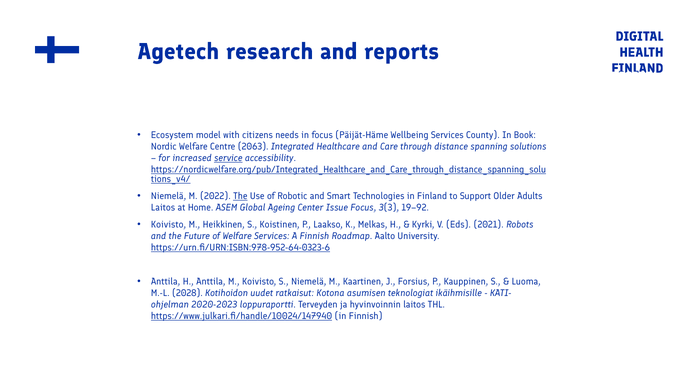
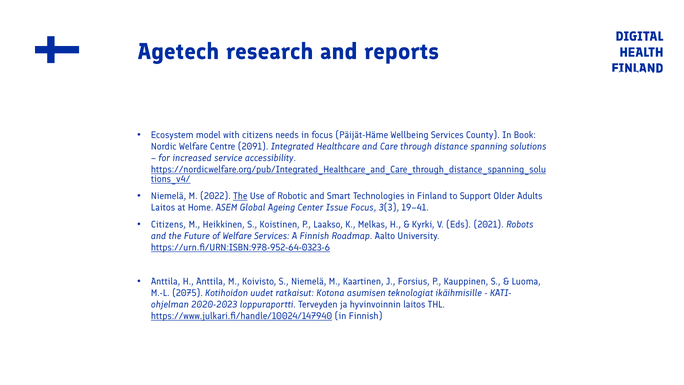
2063: 2063 -> 2091 (253, 147)
service underline: present -> none (228, 158)
19–92: 19–92 -> 19–41 (415, 207)
Koivisto: Koivisto -> Citizens (169, 225)
2028: 2028 -> 2075 (187, 293)
